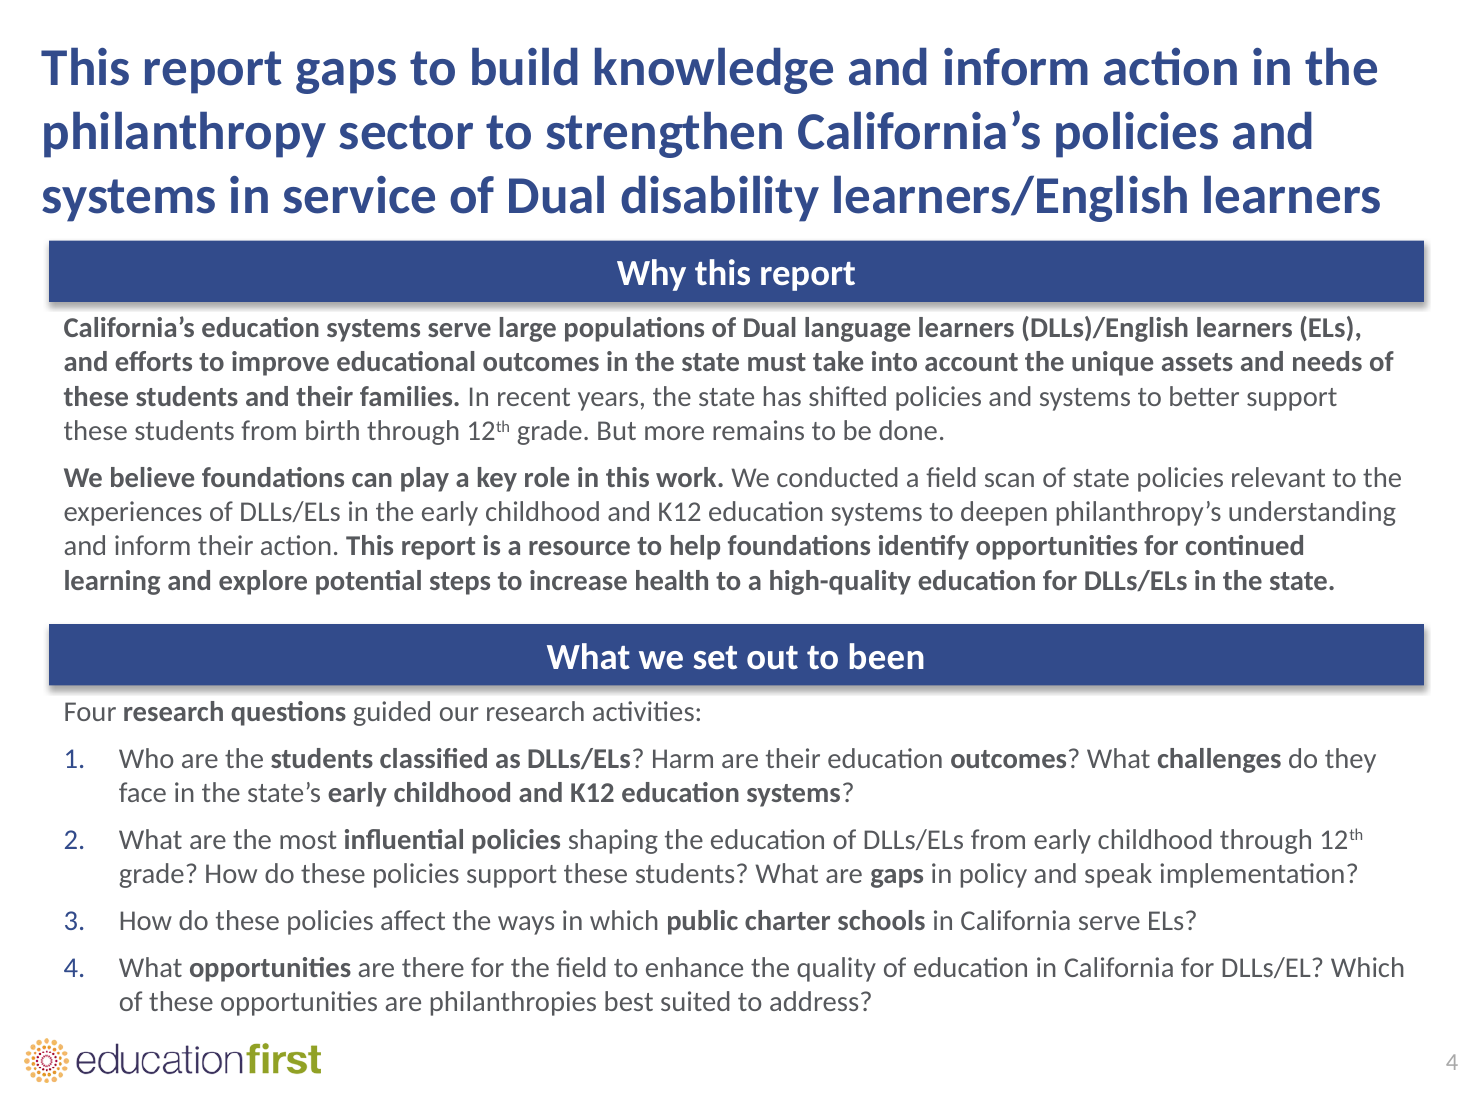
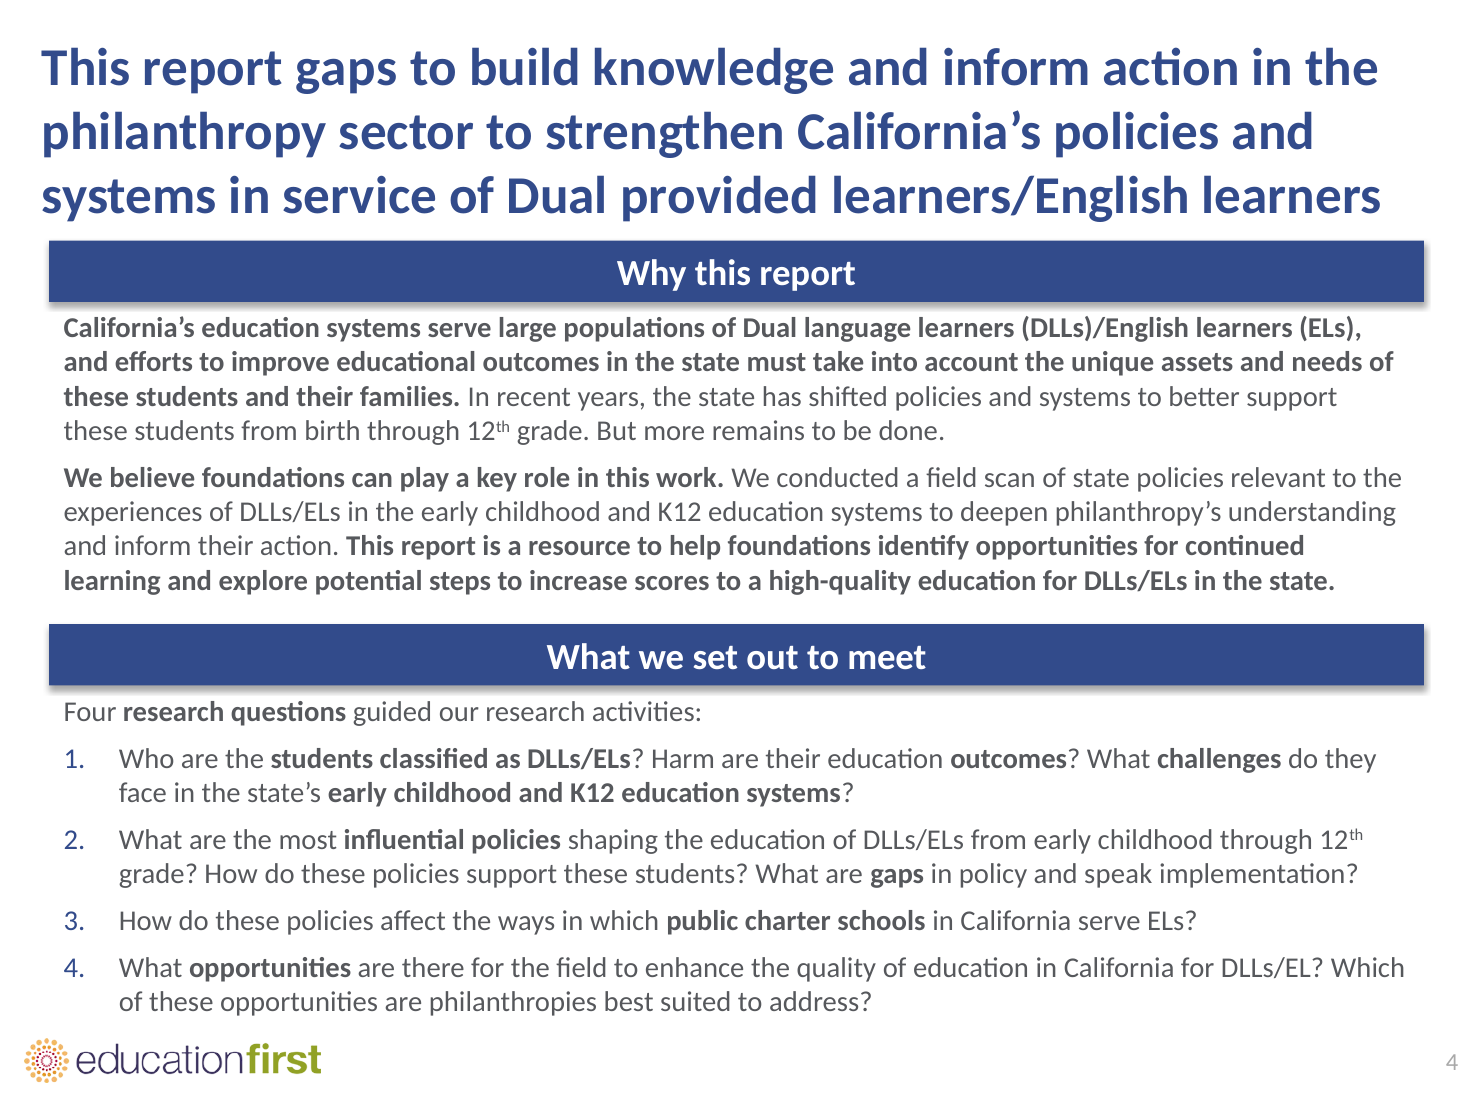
disability: disability -> provided (720, 196)
health: health -> scores (672, 581)
been: been -> meet (887, 658)
